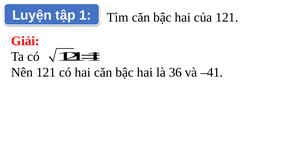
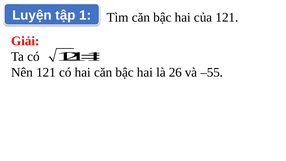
36: 36 -> 26 (175, 72)
–41: –41 -> –55 (212, 72)
